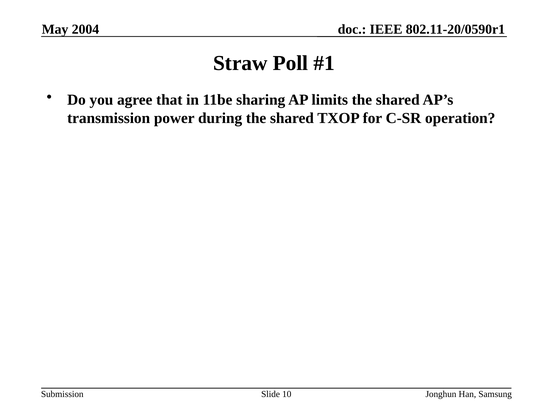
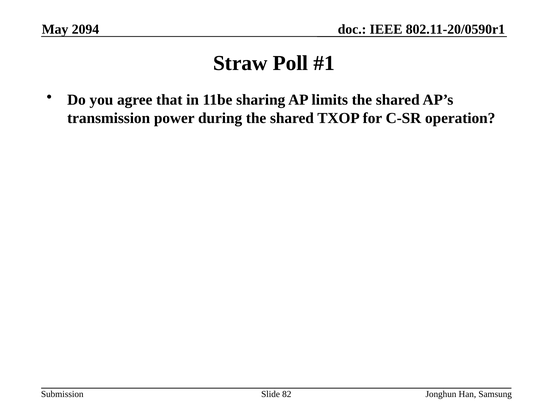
2004: 2004 -> 2094 (85, 29)
10: 10 -> 82 (287, 394)
